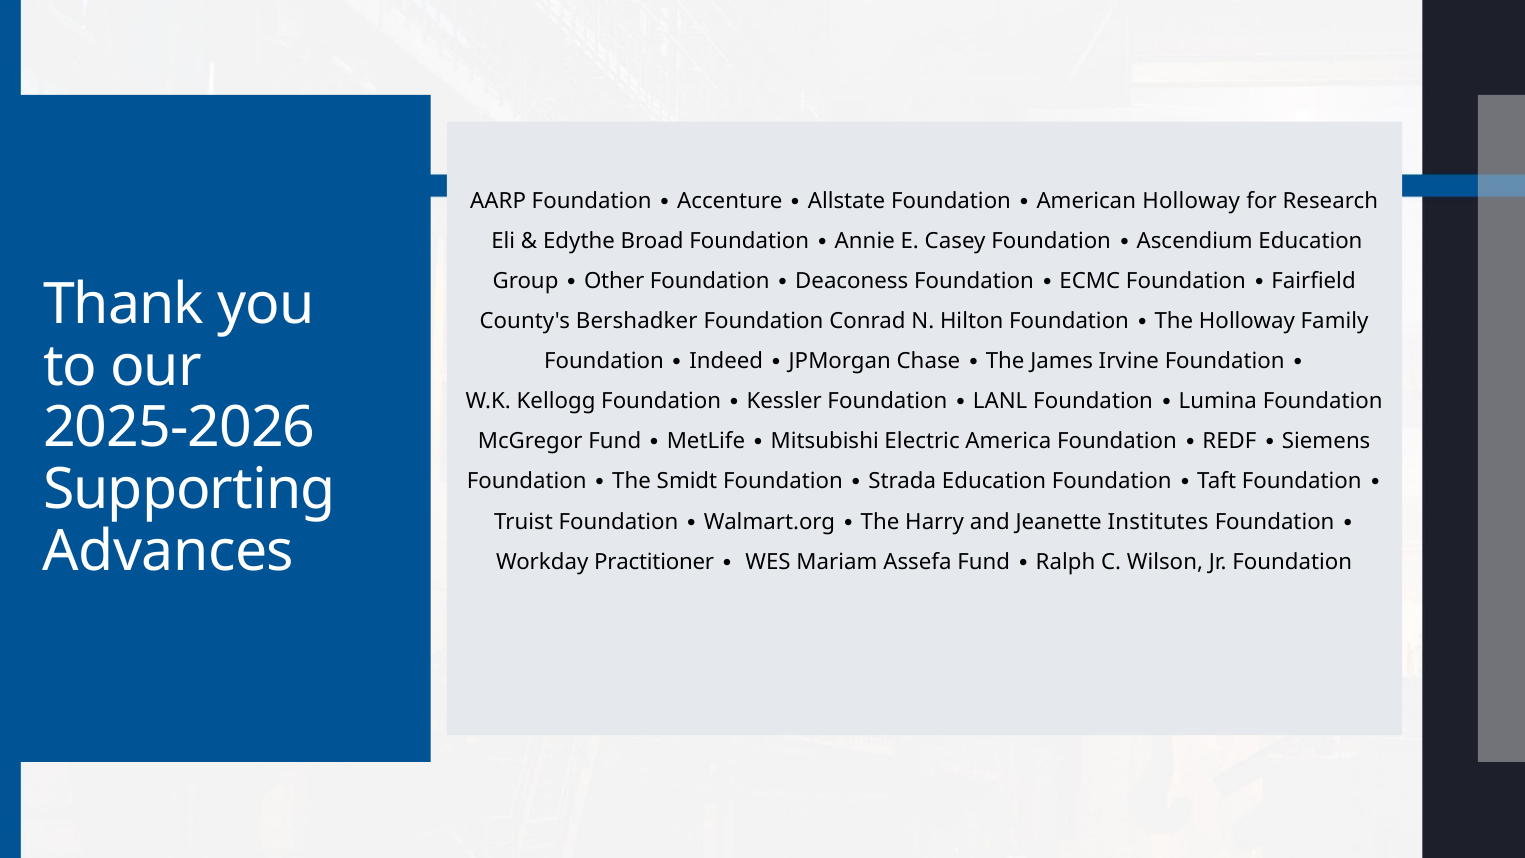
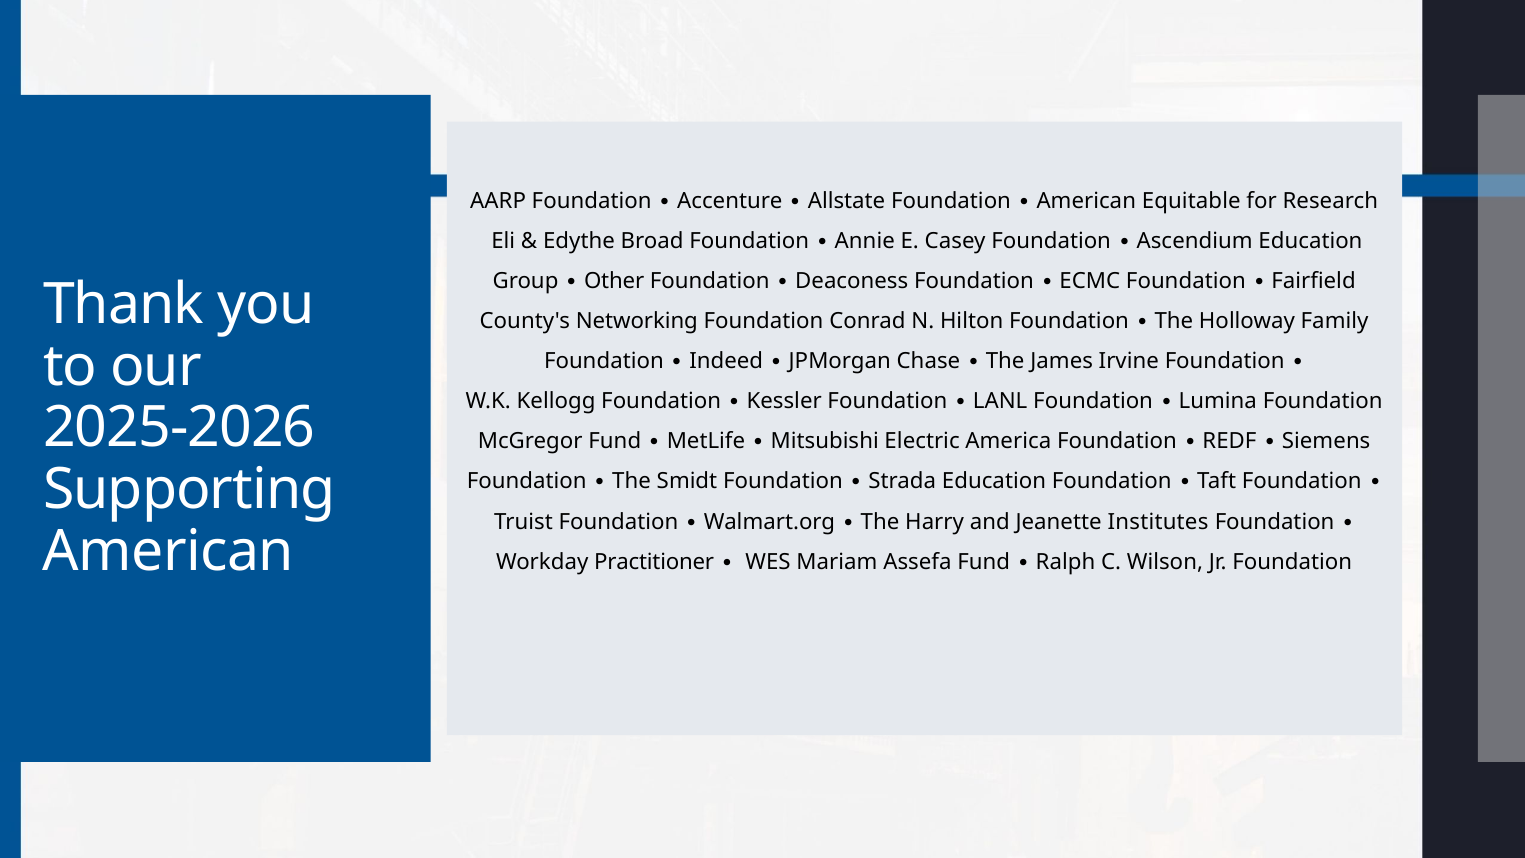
American Holloway: Holloway -> Equitable (1191, 201)
Bershadker: Bershadker -> Networking (637, 321)
Advances: Advances -> American (169, 552)
